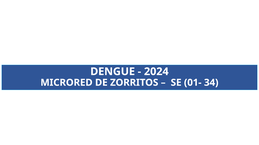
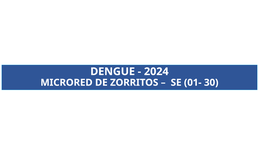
34: 34 -> 30 (211, 83)
